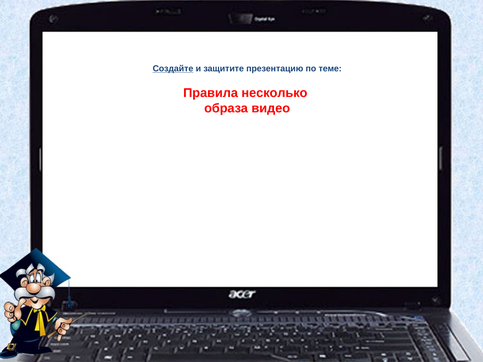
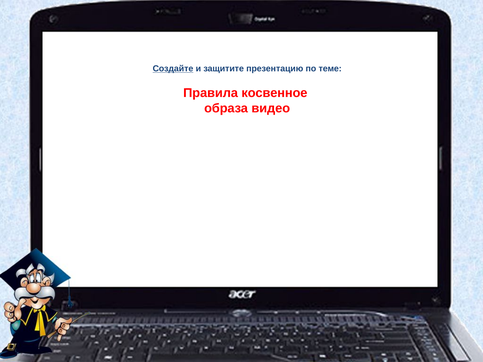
несколько: несколько -> косвенное (274, 93)
